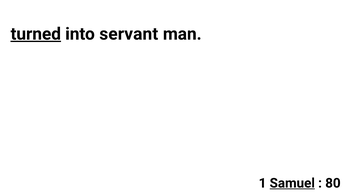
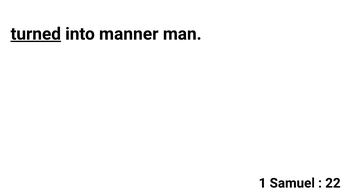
servant: servant -> manner (129, 34)
Samuel underline: present -> none (292, 183)
80: 80 -> 22 (333, 183)
